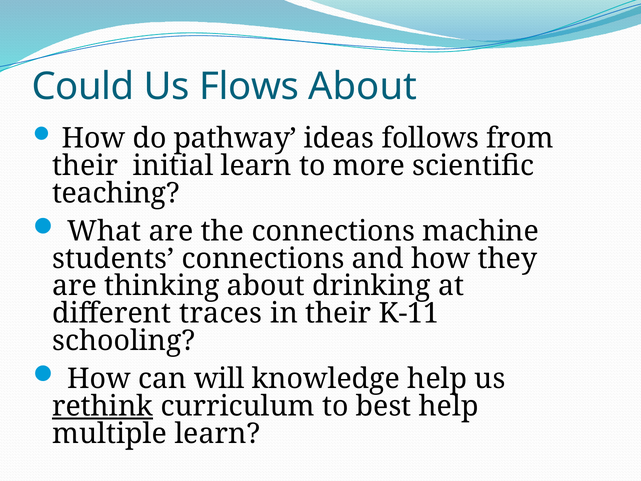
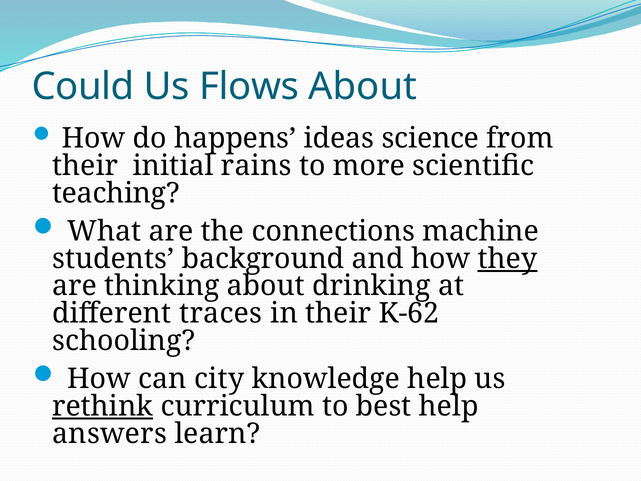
pathway: pathway -> happens (235, 138)
follows: follows -> science (430, 138)
initial learn: learn -> rains (256, 166)
students connections: connections -> background (263, 259)
they underline: none -> present (507, 259)
K-11: K-11 -> K-62 (409, 313)
will: will -> city (219, 379)
multiple: multiple -> answers (110, 433)
